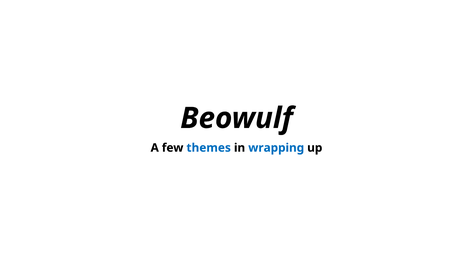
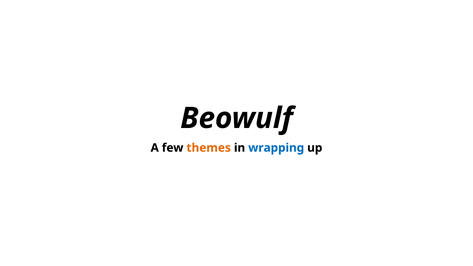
themes colour: blue -> orange (209, 148)
